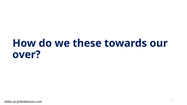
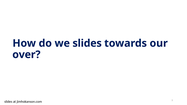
we these: these -> slides (87, 43)
